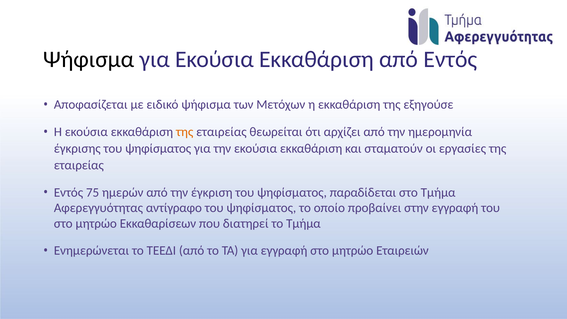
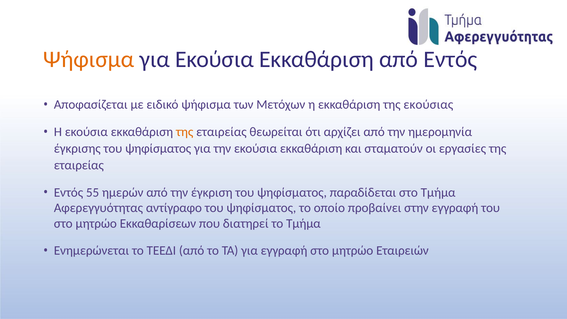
Ψήφισμα colour: black -> orange (89, 59)
εξηγούσε: εξηγούσε -> εκούσιας (428, 105)
75: 75 -> 55 (93, 192)
